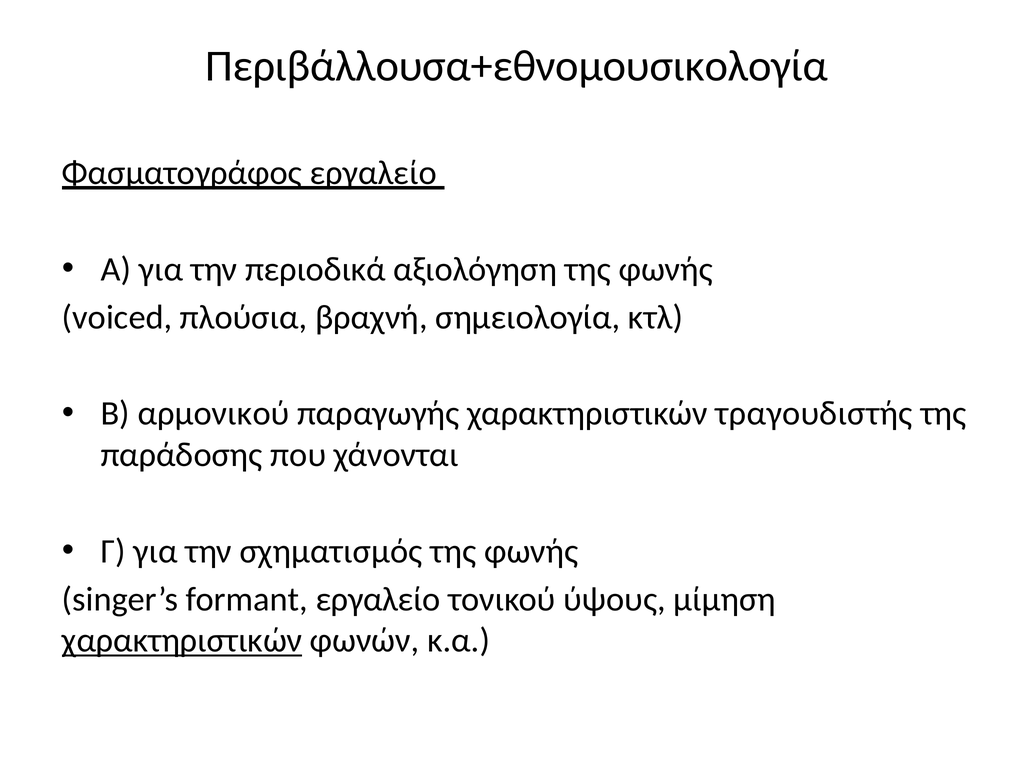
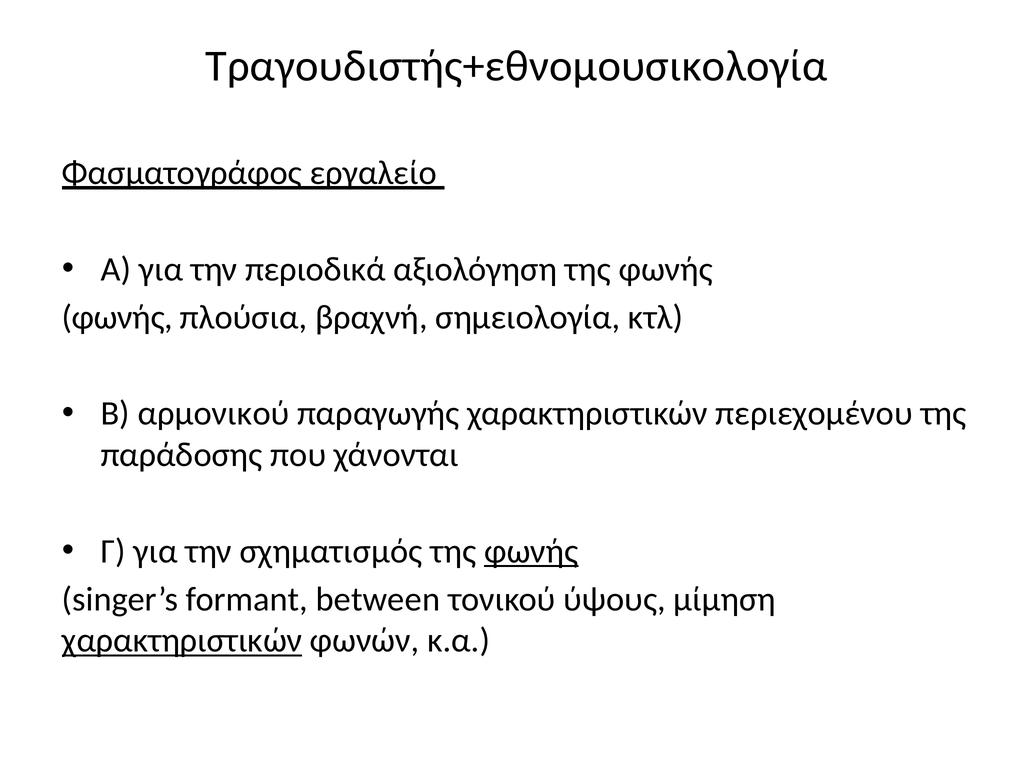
Περιβάλλουσα+εθνομουσικολογία: Περιβάλλουσα+εθνομουσικολογία -> Τραγουδιστής+εθνομουσικολογία (516, 66)
voiced: voiced -> φωνής (117, 318)
τραγουδιστής: τραγουδιστής -> περιεχομένου (814, 414)
φωνής underline: none -> present (531, 552)
formant εργαλείο: εργαλείο -> between (378, 600)
